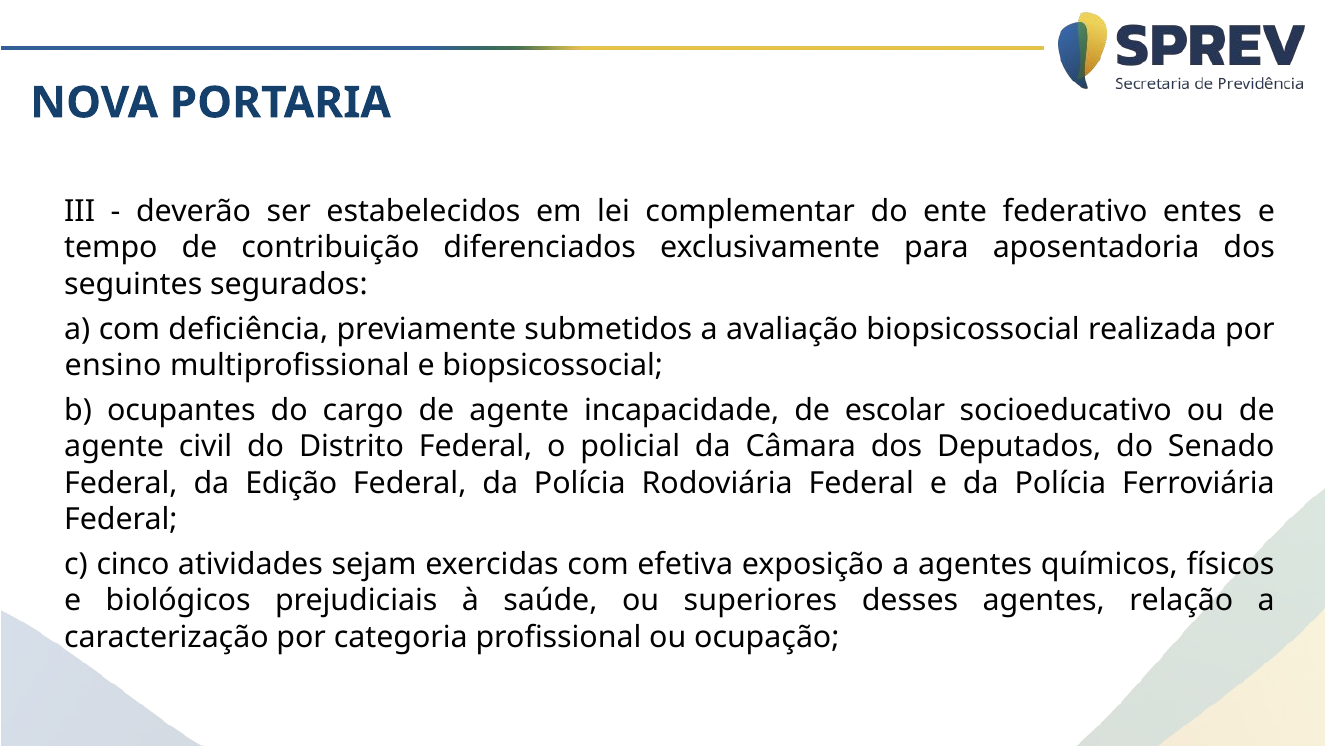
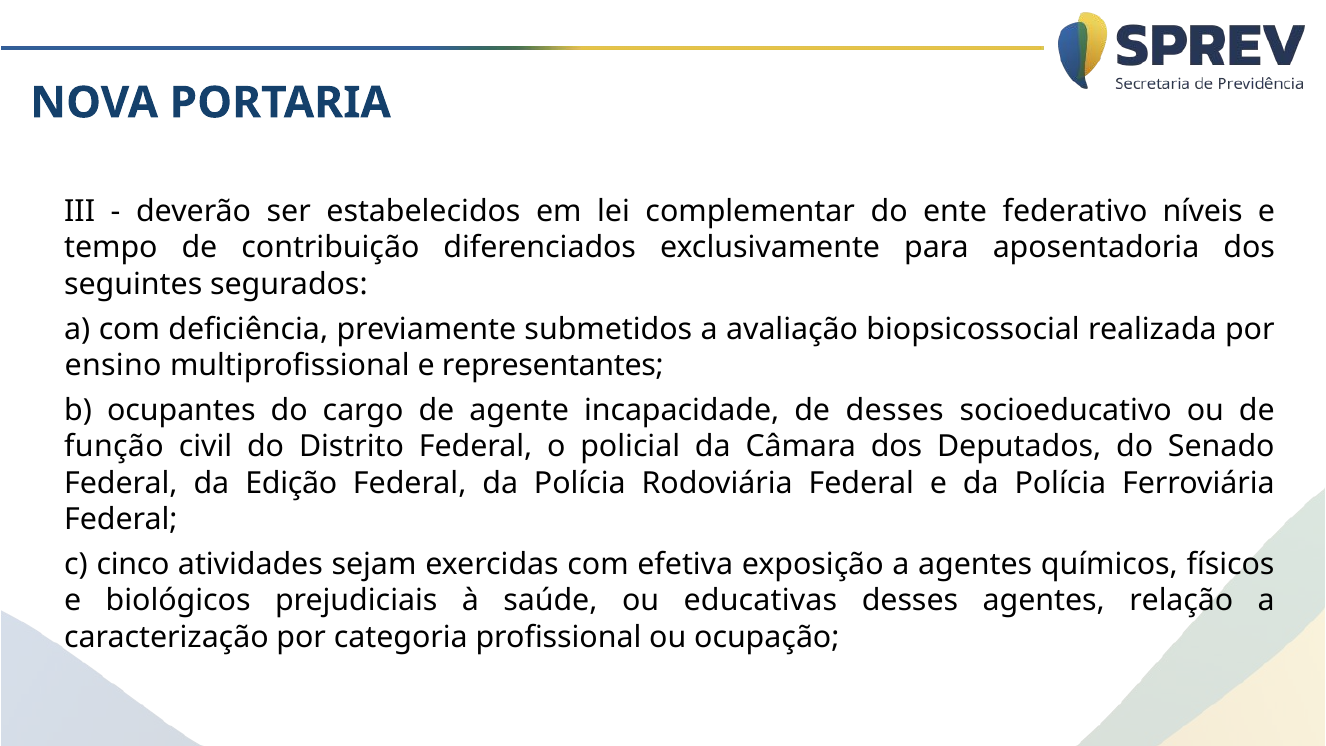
entes: entes -> níveis (1203, 211)
e biopsicossocial: biopsicossocial -> representantes (553, 365)
de escolar: escolar -> desses (895, 410)
agente: agente -> função (114, 447)
superiores: superiores -> educativas (760, 601)
